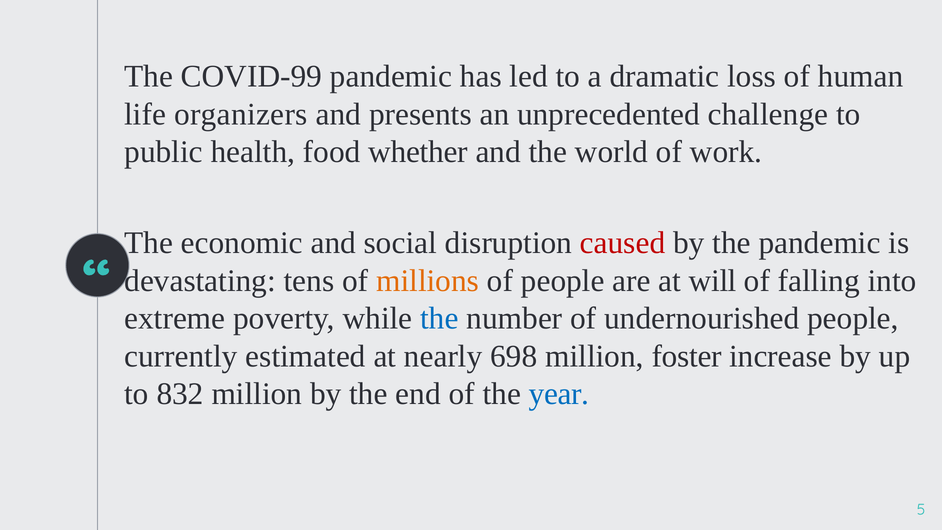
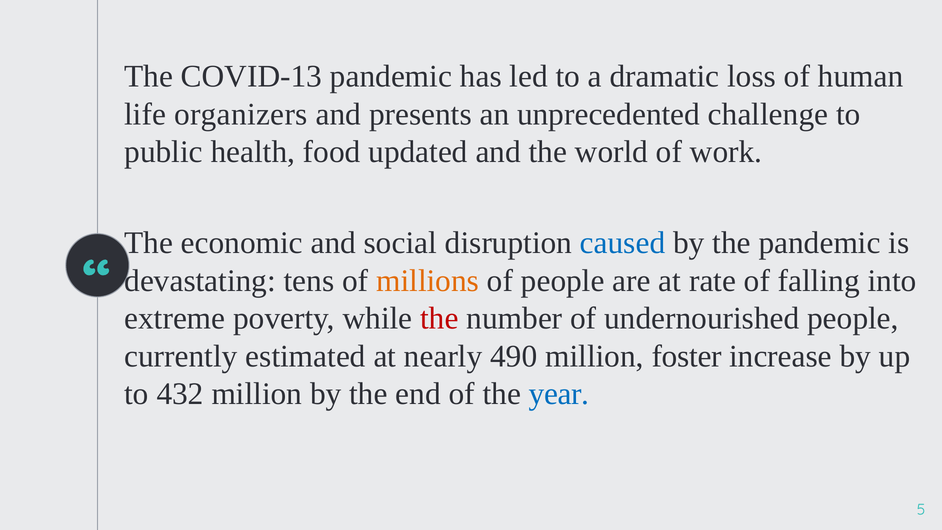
COVID-99: COVID-99 -> COVID-13 (251, 77)
whether: whether -> updated (418, 152)
caused colour: red -> blue (623, 243)
will: will -> rate (713, 281)
the colour: blue -> red (439, 318)
698: 698 -> 490 (514, 356)
832: 832 -> 432 (180, 394)
